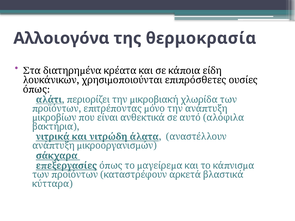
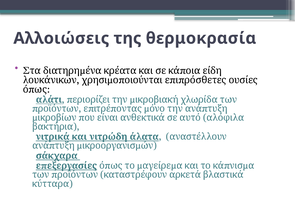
Αλλοιογόνα: Αλλοιογόνα -> Αλλοιώσεις (61, 38)
